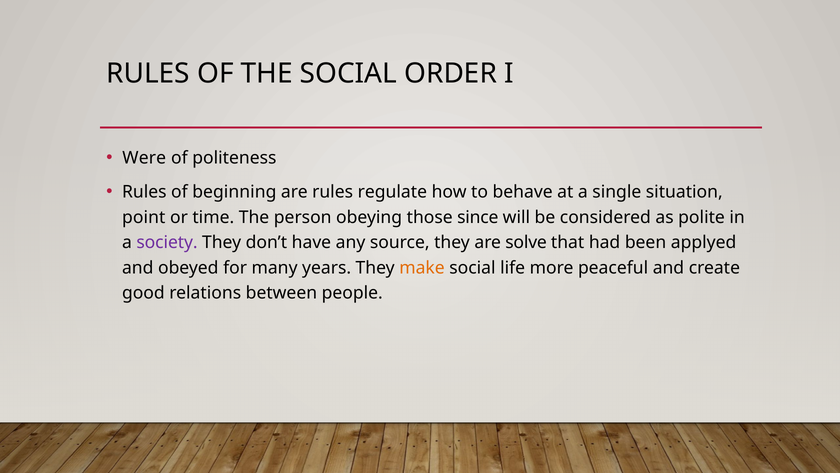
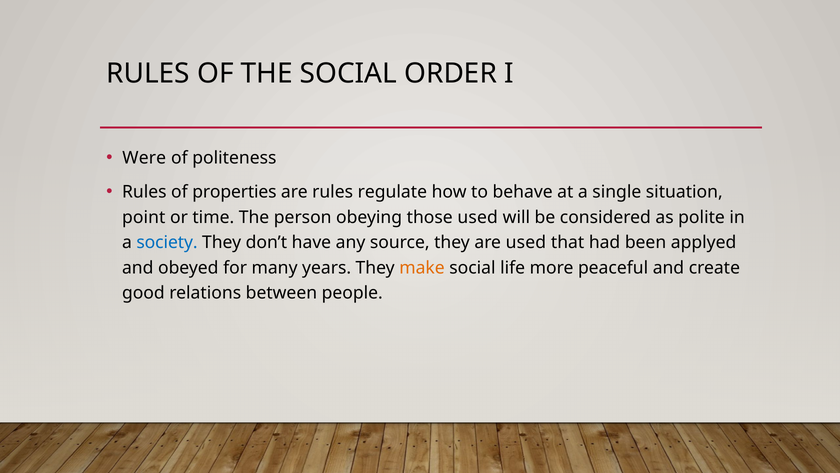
beginning: beginning -> properties (234, 192)
those since: since -> used (478, 217)
society colour: purple -> blue (167, 242)
are solve: solve -> used (526, 242)
